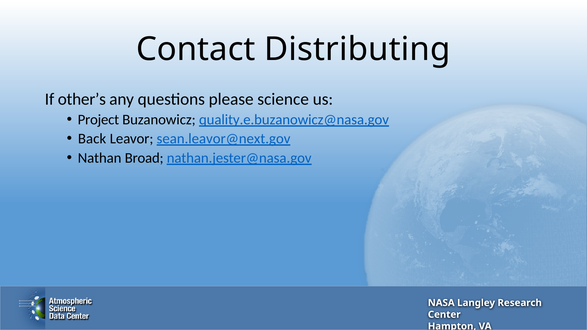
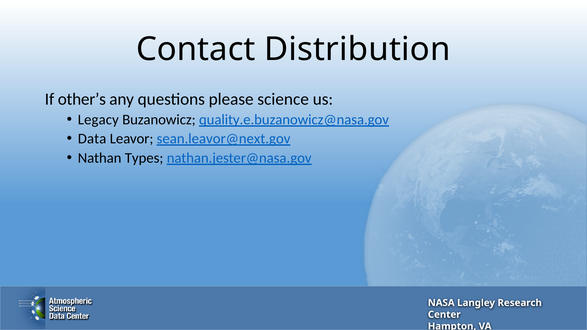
Distributing: Distributing -> Distribution (357, 49)
Project: Project -> Legacy (98, 120)
Back: Back -> Data (92, 139)
Broad: Broad -> Types (144, 158)
